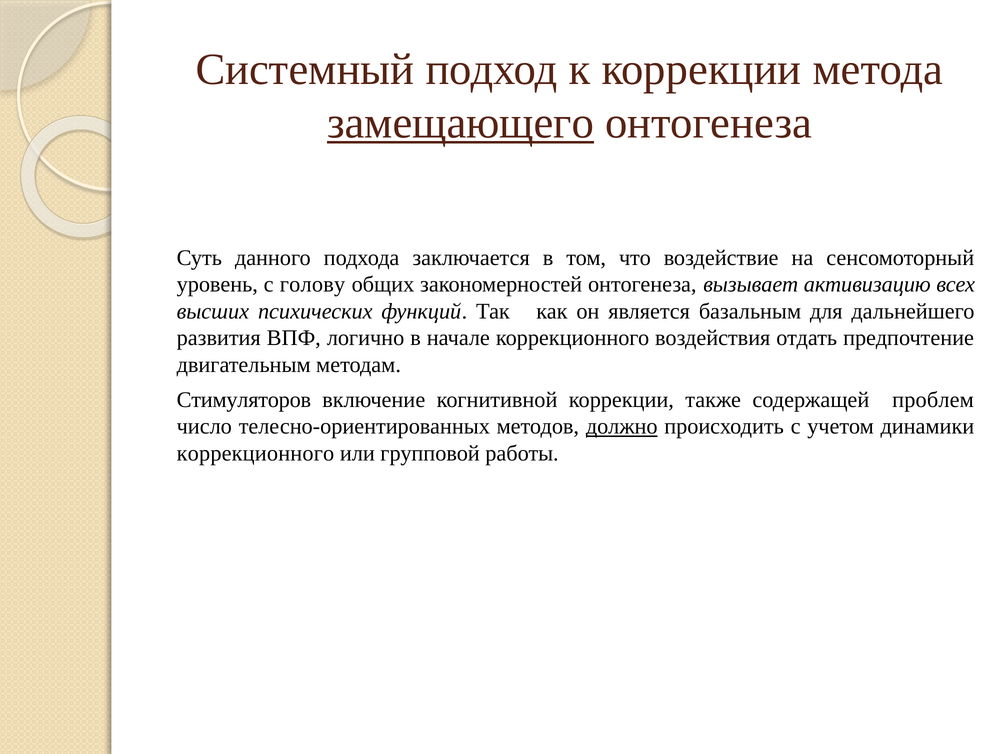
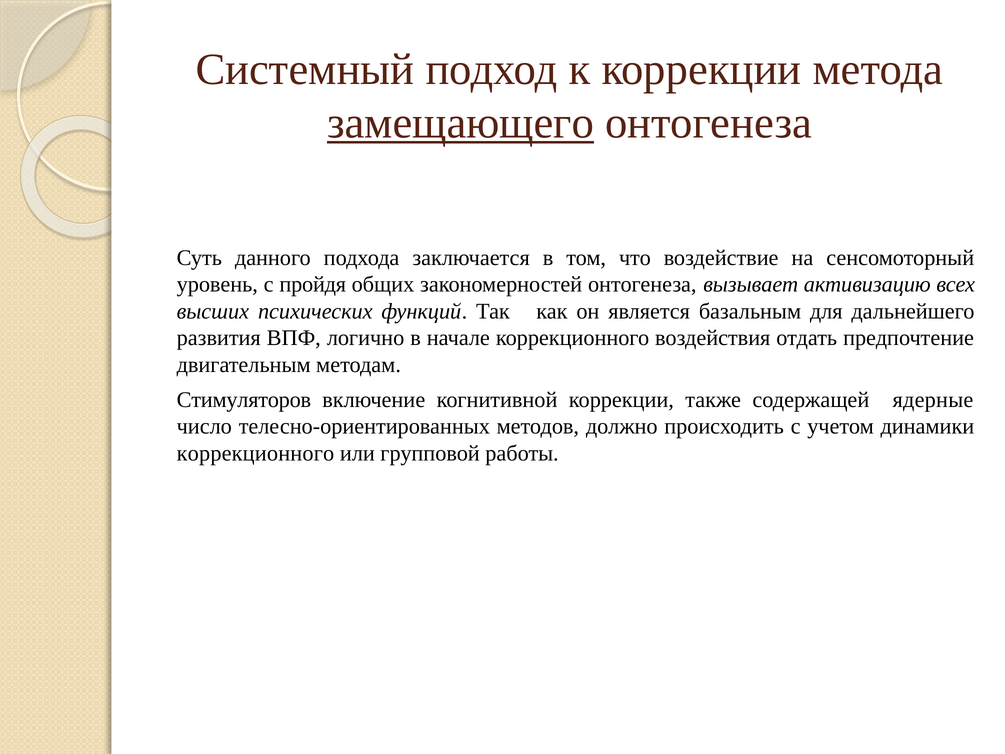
голову: голову -> пройдя (313, 284)
проблем: проблем -> ядерные (933, 400)
должно underline: present -> none (622, 426)
